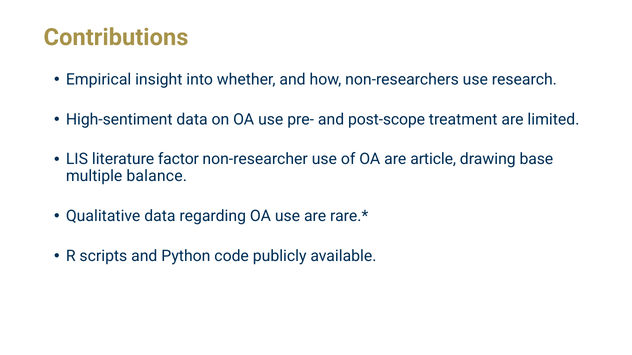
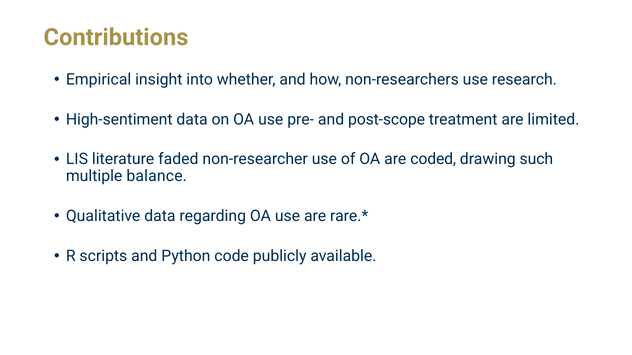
factor: factor -> faded (178, 160)
article: article -> coded (433, 160)
base: base -> such (536, 160)
